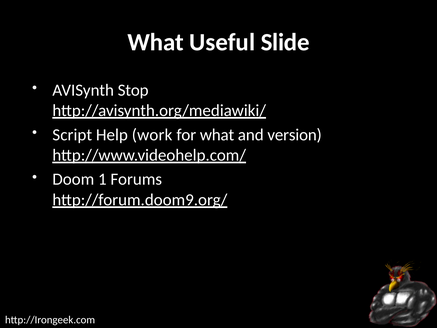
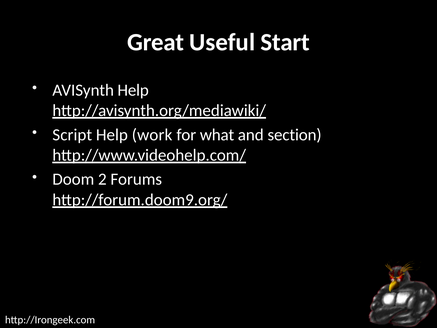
What: What -> Great (156, 42)
Slide: Slide -> Start (285, 42)
AVISynth Stop: Stop -> Help (133, 90)
version: version -> section (295, 135)
1: 1 -> 2 (102, 179)
